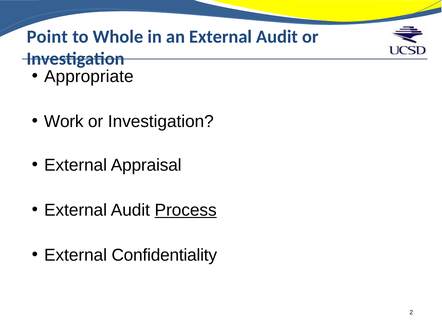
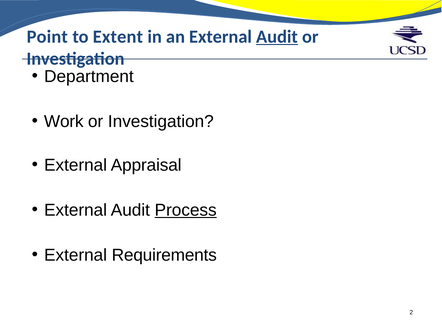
Whole: Whole -> Extent (118, 37)
Audit underline: none -> present (277, 37)
Appropriate: Appropriate -> Department (89, 76)
Confidentiality: Confidentiality -> Requirements (164, 255)
